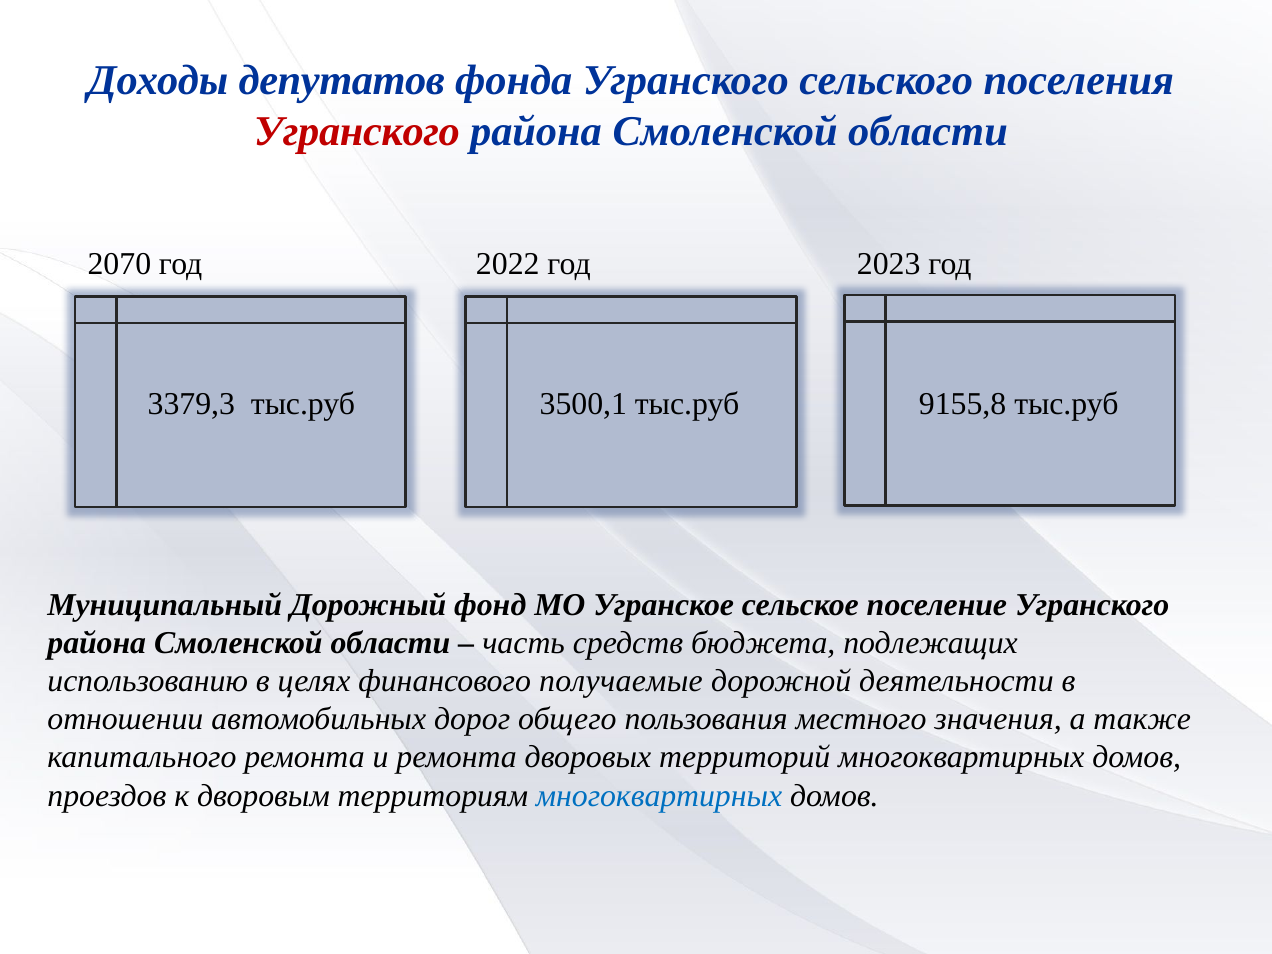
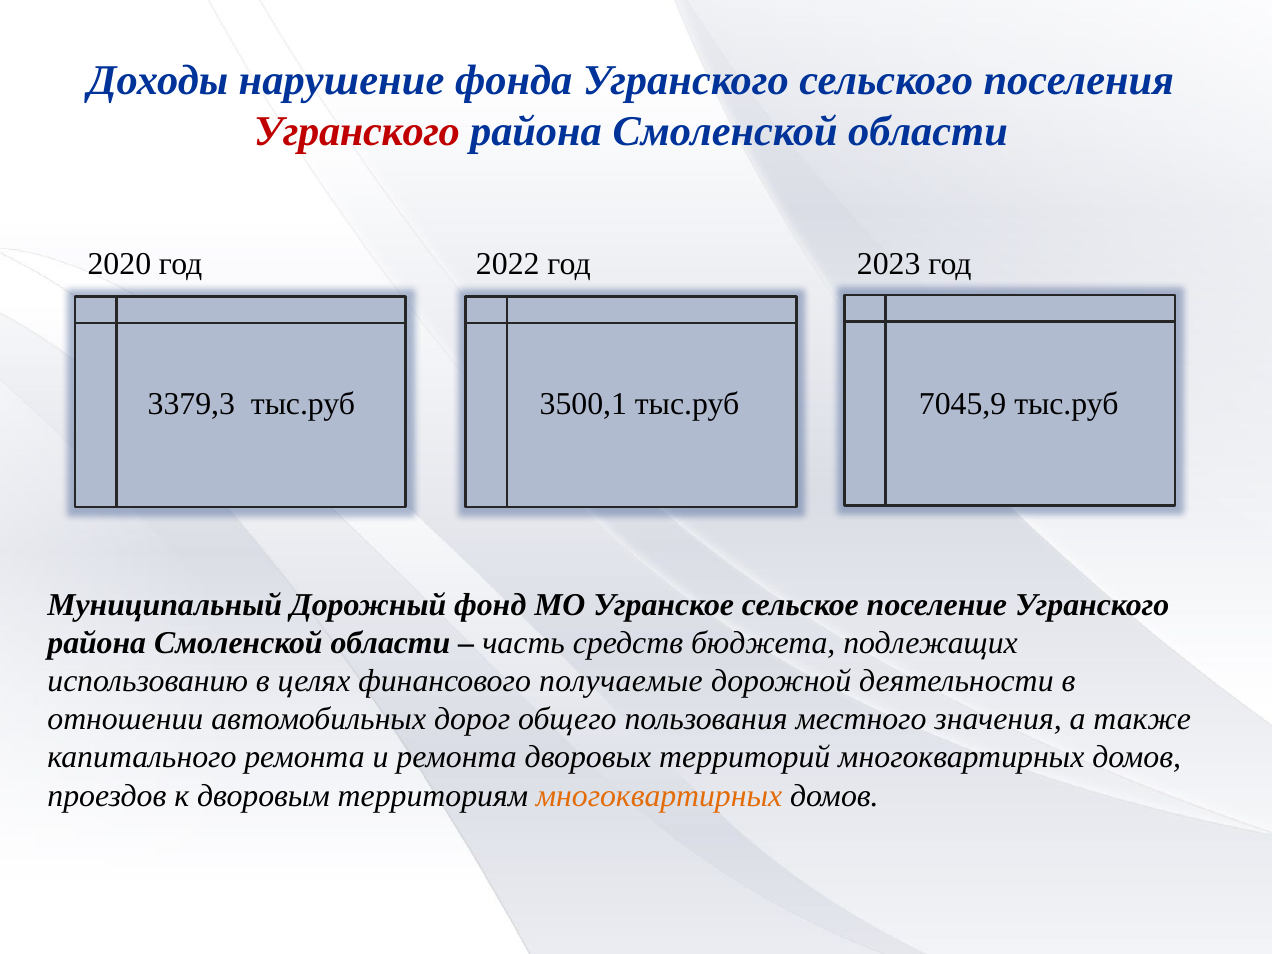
депутатов: депутатов -> нарушение (342, 81)
2070: 2070 -> 2020 (119, 264)
9155,8: 9155,8 -> 7045,9 (963, 404)
многоквартирных colour: blue -> orange (659, 796)
